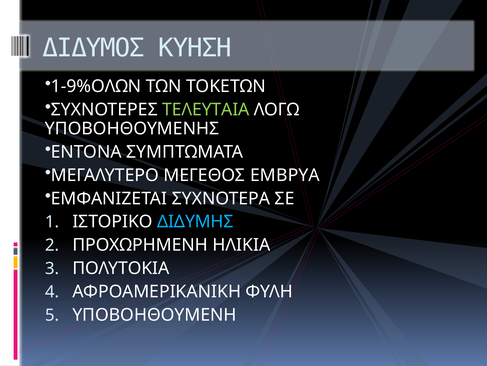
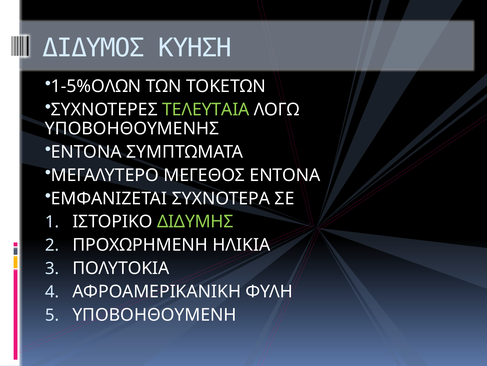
1-9%ΟΛΩΝ: 1-9%ΟΛΩΝ -> 1-5%ΟΛΩΝ (96, 86)
ΜΕΓΕΘΟΣ ΕΜΒΡΥΑ: ΕΜΒΡΥΑ -> ΕΝΤΟΝΑ (285, 175)
ΔΙΔΥΜΗΣ colour: light blue -> light green (195, 221)
